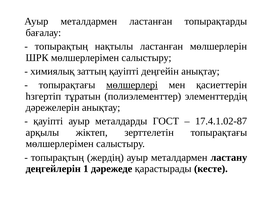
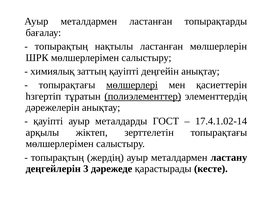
полиэлементтер underline: none -> present (143, 96)
17.4.1.02-87: 17.4.1.02-87 -> 17.4.1.02-14 (221, 121)
1: 1 -> 3 (86, 169)
